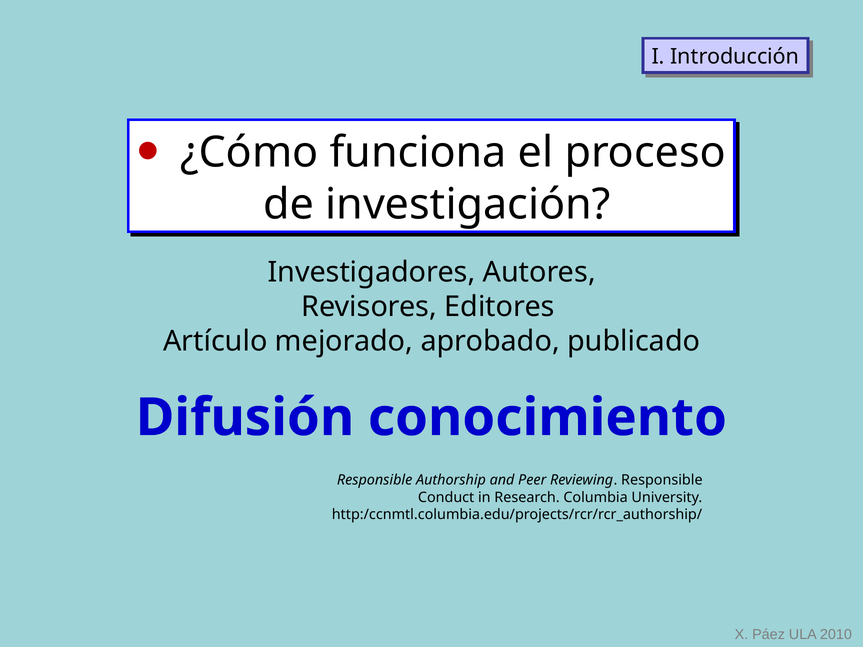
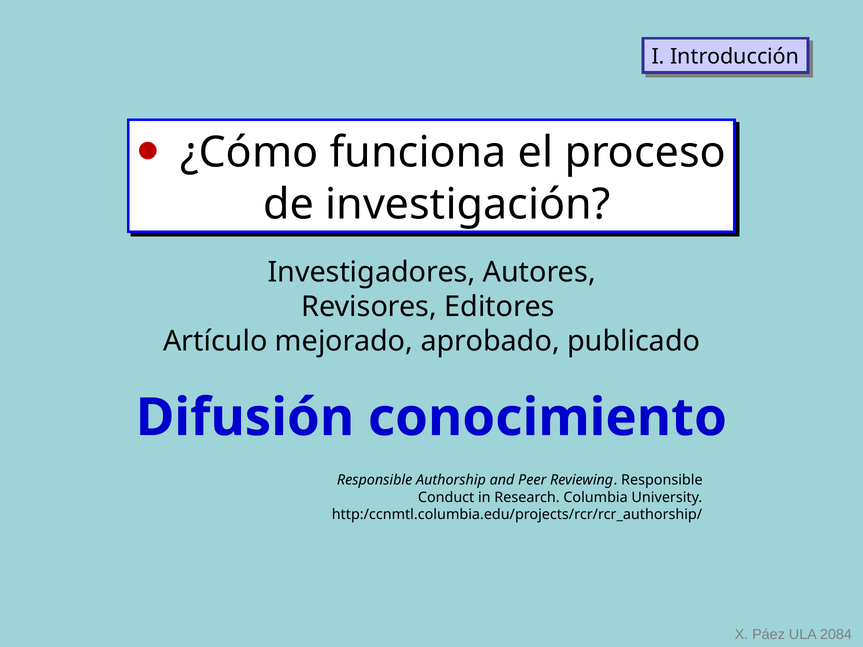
2010: 2010 -> 2084 (836, 635)
